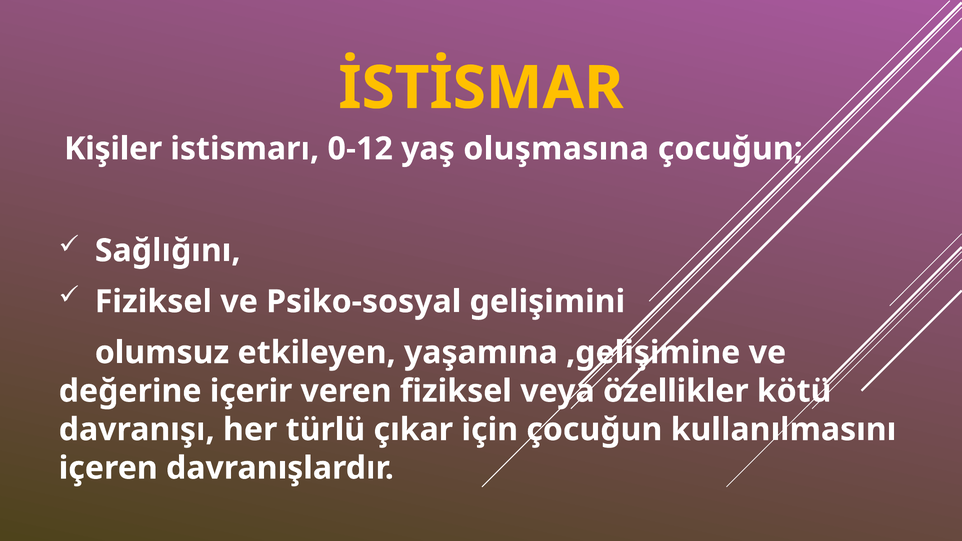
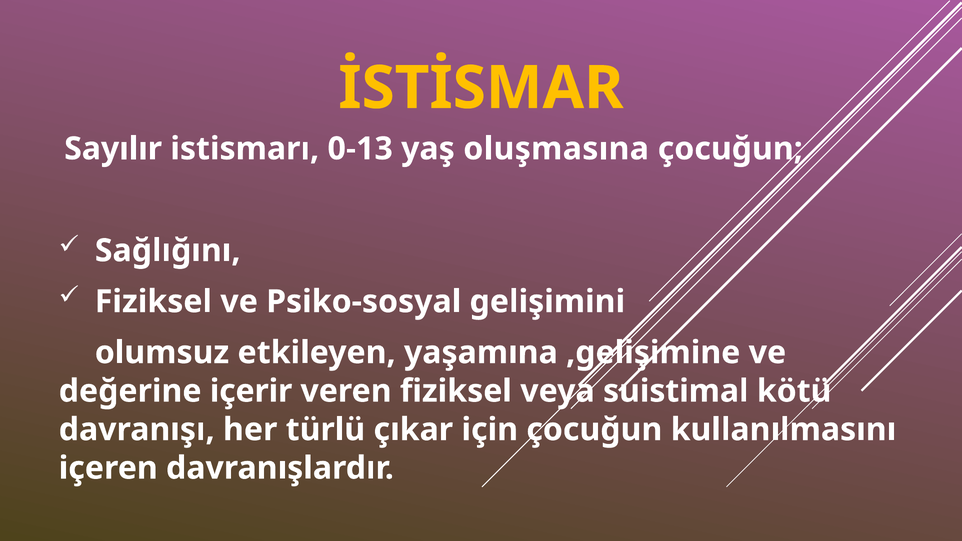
Kişiler: Kişiler -> Sayılır (113, 149)
0-12: 0-12 -> 0-13 (360, 149)
özellikler: özellikler -> suistimal (676, 391)
